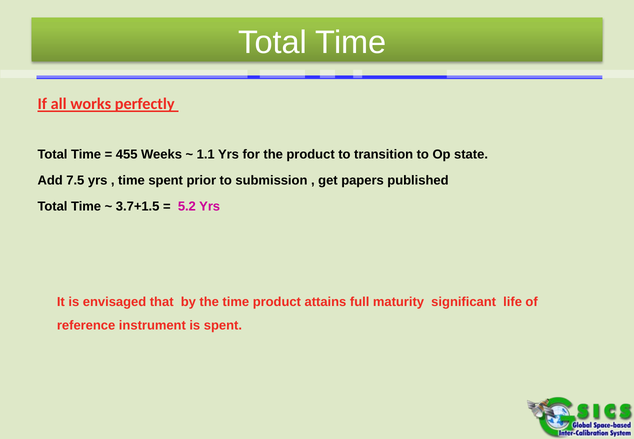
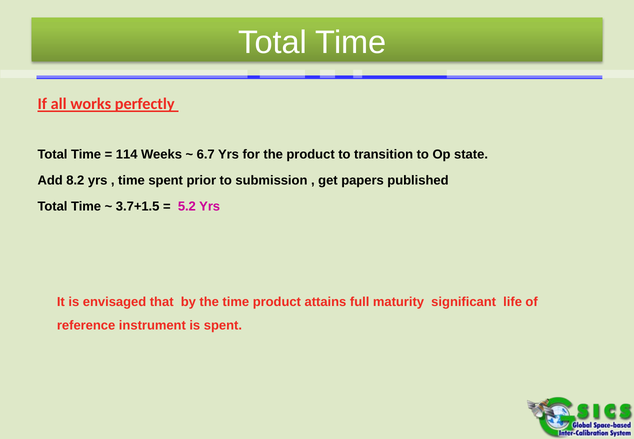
455: 455 -> 114 (127, 154)
1.1: 1.1 -> 6.7 (206, 154)
7.5: 7.5 -> 8.2 (75, 180)
